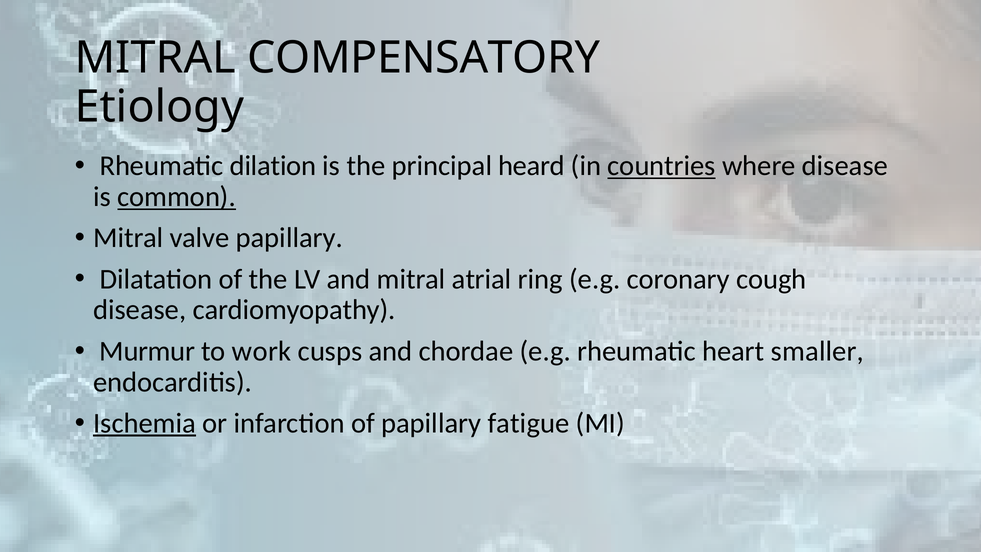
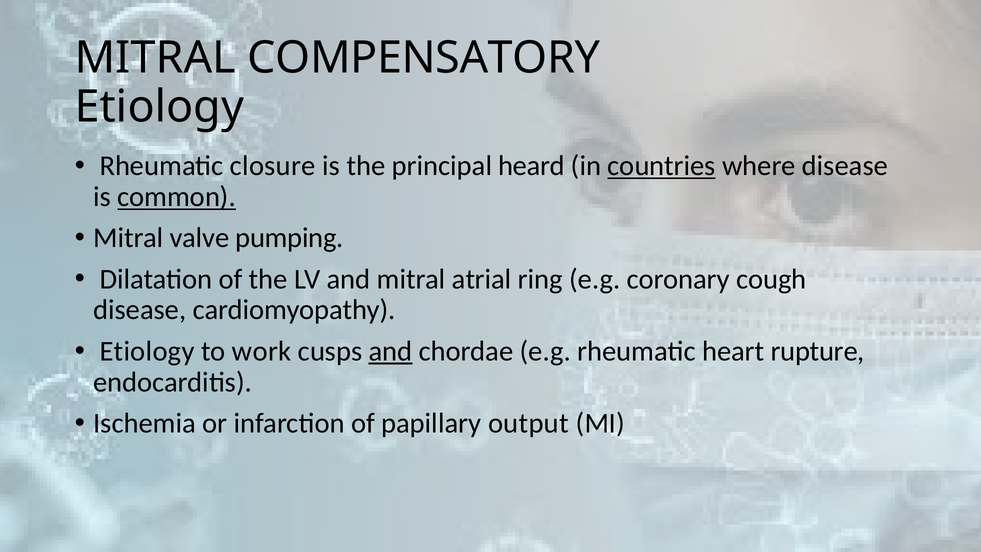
dilation: dilation -> closure (273, 166)
valve papillary: papillary -> pumping (290, 238)
Murmur: Murmur -> Etiology (147, 351)
and underline: none -> present (391, 351)
smaller: smaller -> rupture (818, 351)
Ischemia underline: present -> none (145, 423)
fatigue: fatigue -> output (528, 423)
